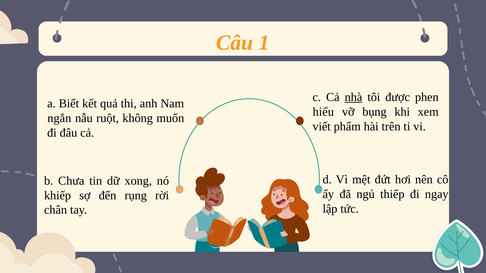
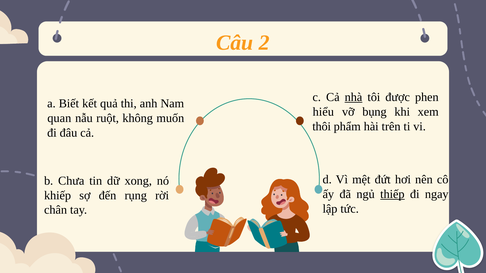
1: 1 -> 2 (264, 43)
ngắn: ngắn -> quan (59, 118)
viết: viết -> thôi (322, 127)
thiếp underline: none -> present (392, 194)
